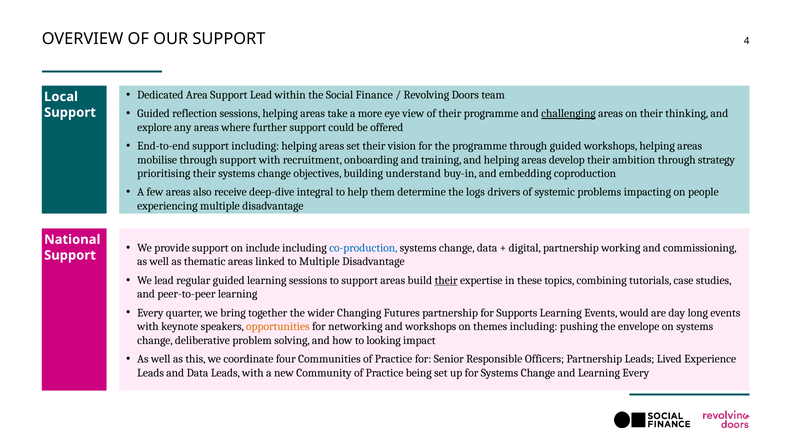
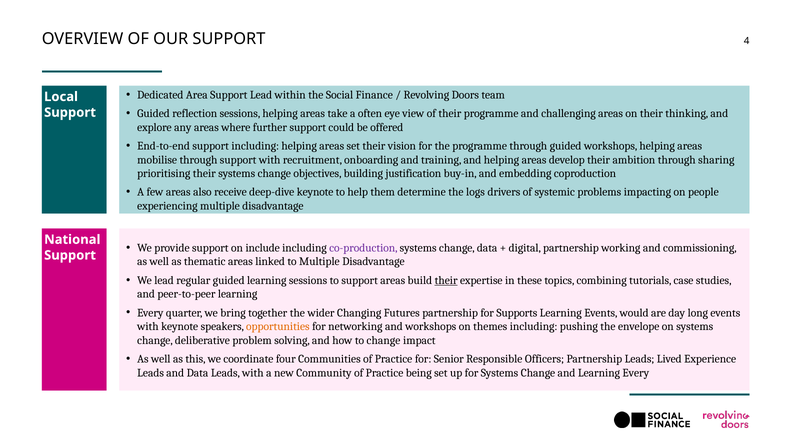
more: more -> often (370, 114)
challenging underline: present -> none (568, 114)
strategy: strategy -> sharing (716, 160)
understand: understand -> justification (413, 174)
deep-dive integral: integral -> keynote (315, 192)
co-production colour: blue -> purple (363, 248)
to looking: looking -> change (383, 340)
